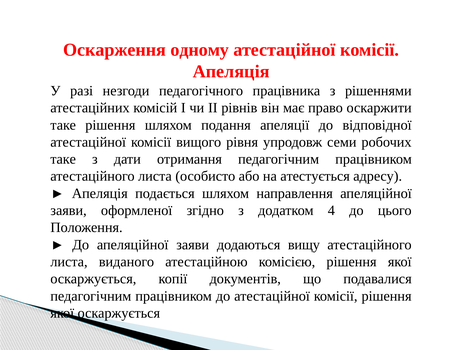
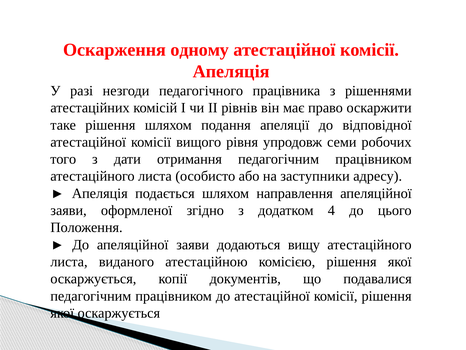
таке: таке -> того (63, 159)
атестується: атестується -> заступники (315, 176)
